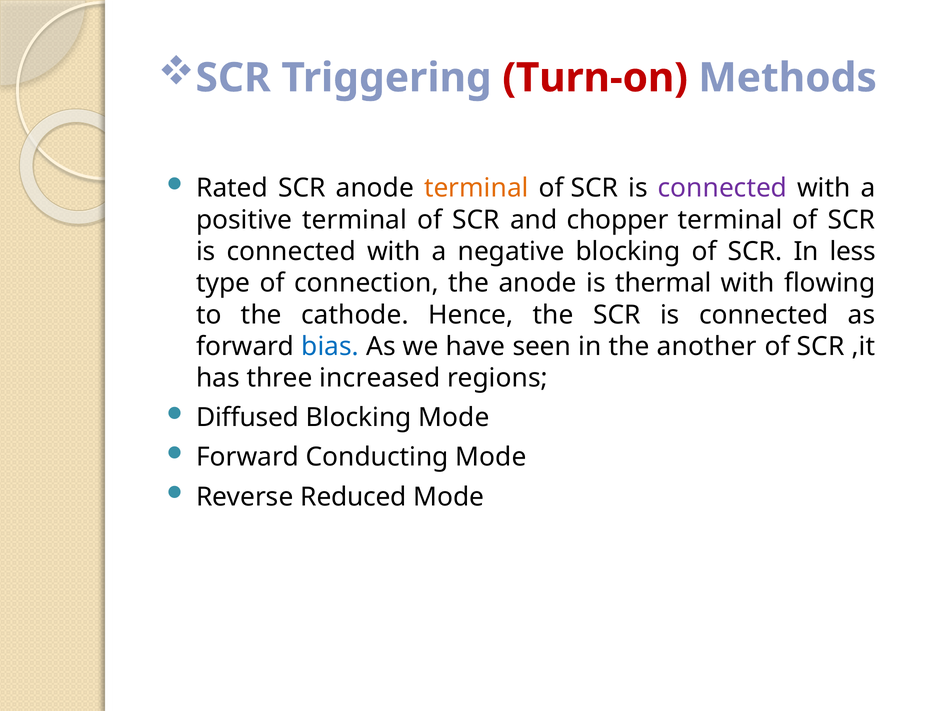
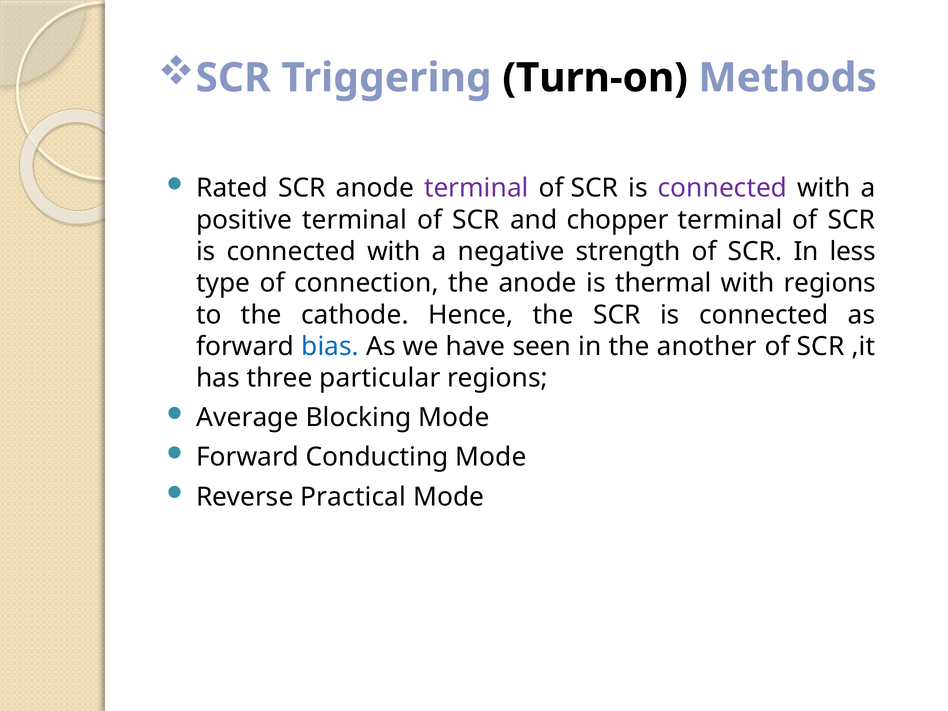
Turn-on colour: red -> black (595, 78)
terminal colour: orange -> purple (476, 188)
negative blocking: blocking -> strength (628, 252)
with flowing: flowing -> regions (830, 283)
increased: increased -> particular (380, 378)
Diffused: Diffused -> Average (247, 418)
Reduced: Reduced -> Practical (353, 497)
